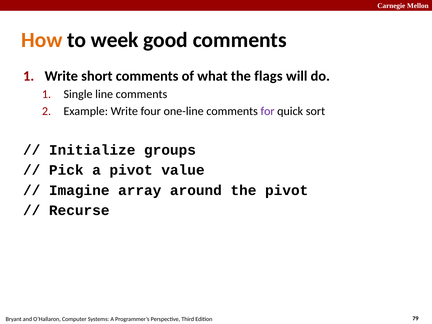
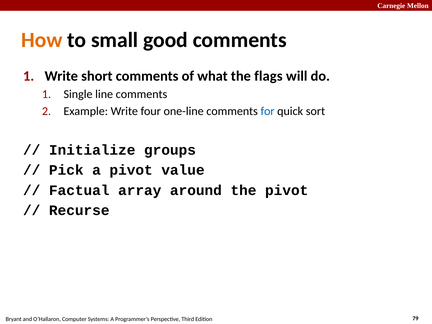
week: week -> small (115, 40)
for colour: purple -> blue (268, 111)
Imagine: Imagine -> Factual (79, 190)
